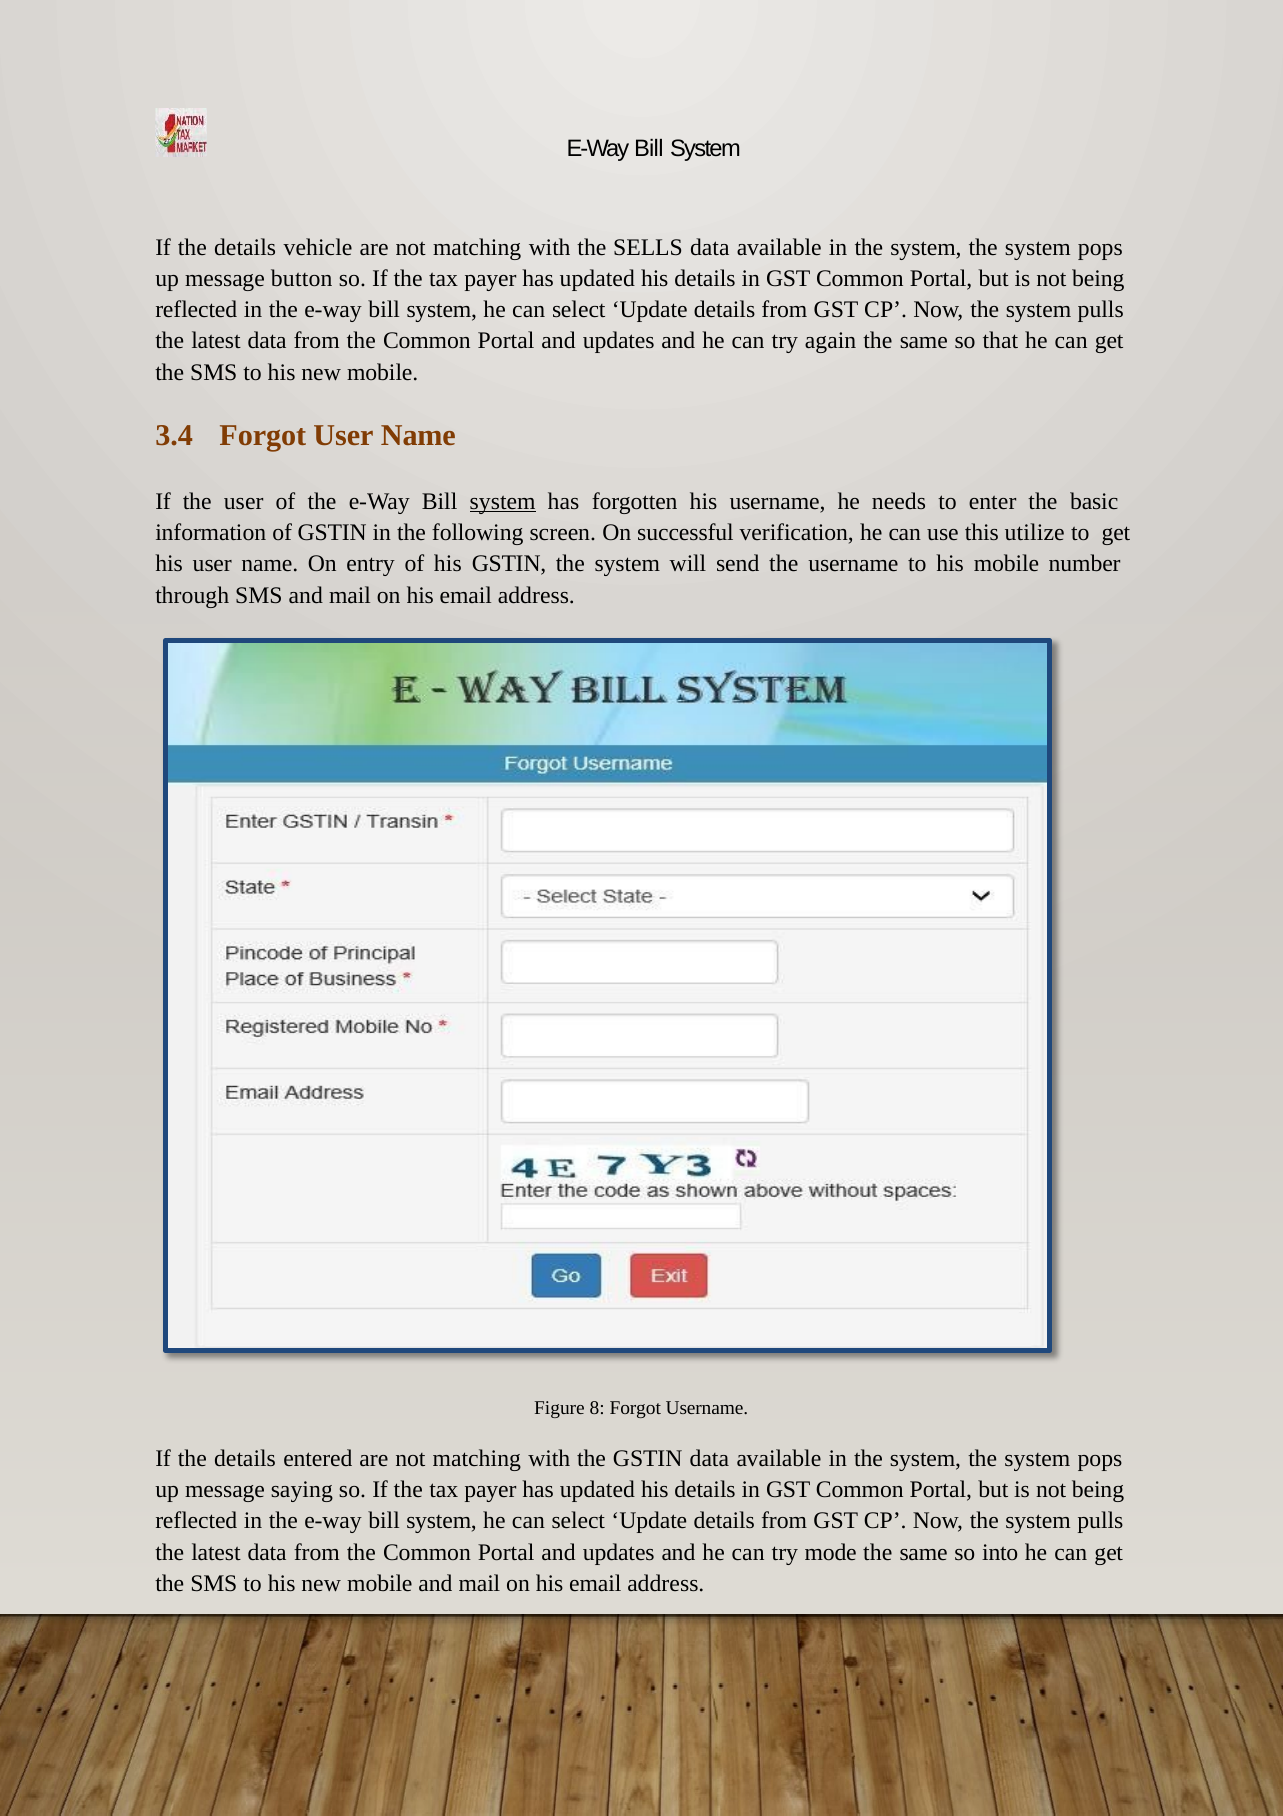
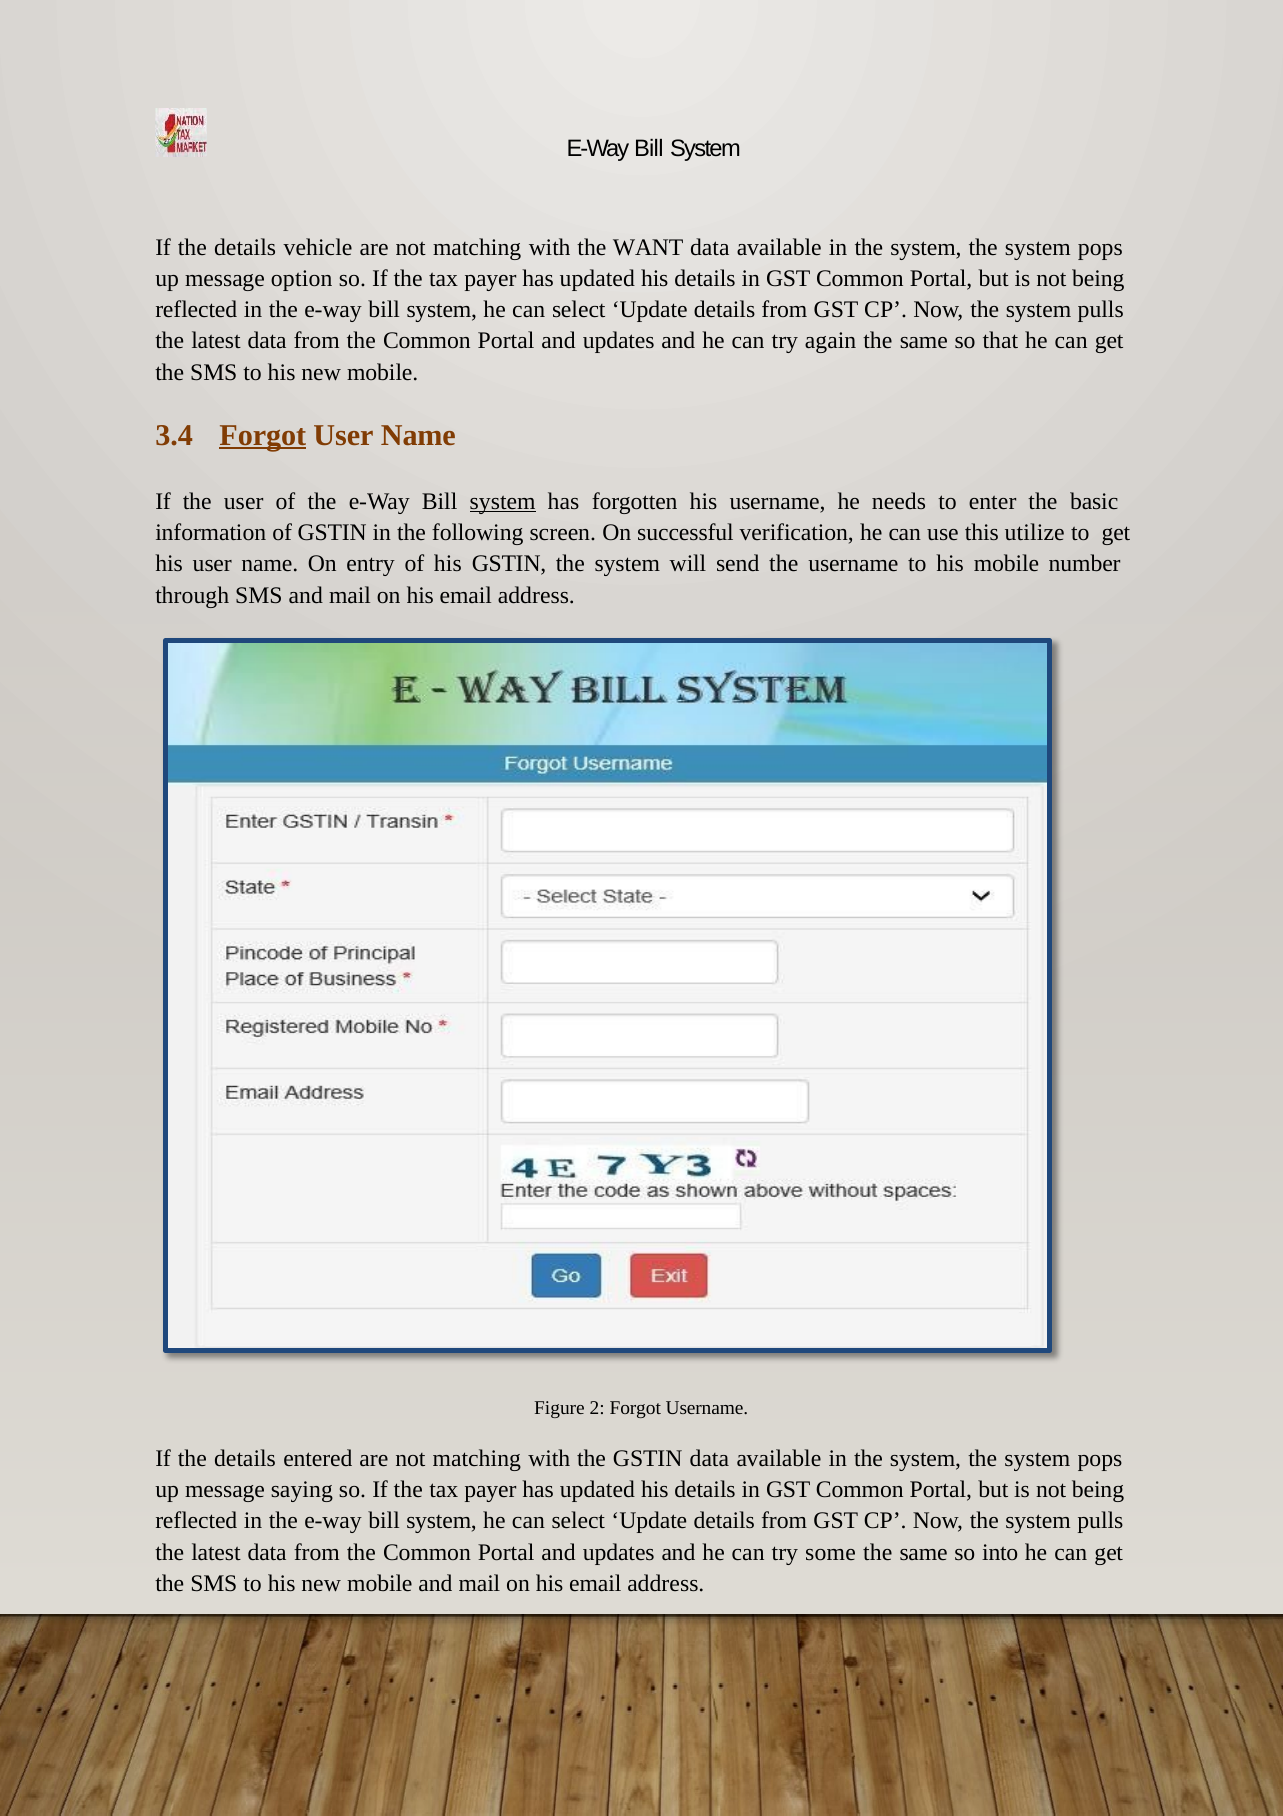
SELLS: SELLS -> WANT (648, 247)
button: button -> option (302, 278)
Forgot underline: none -> present (263, 435)
8: 8 -> 2 (597, 1408)
mode: mode -> some (830, 1552)
